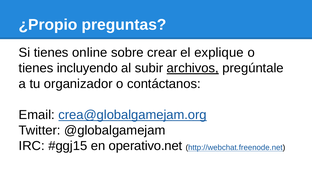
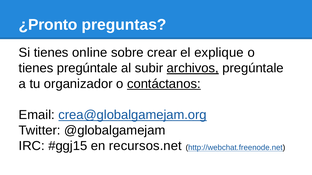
¿Propio: ¿Propio -> ¿Pronto (48, 25)
tienes incluyendo: incluyendo -> pregúntale (87, 68)
contáctanos underline: none -> present (164, 84)
operativo.net: operativo.net -> recursos.net (145, 146)
